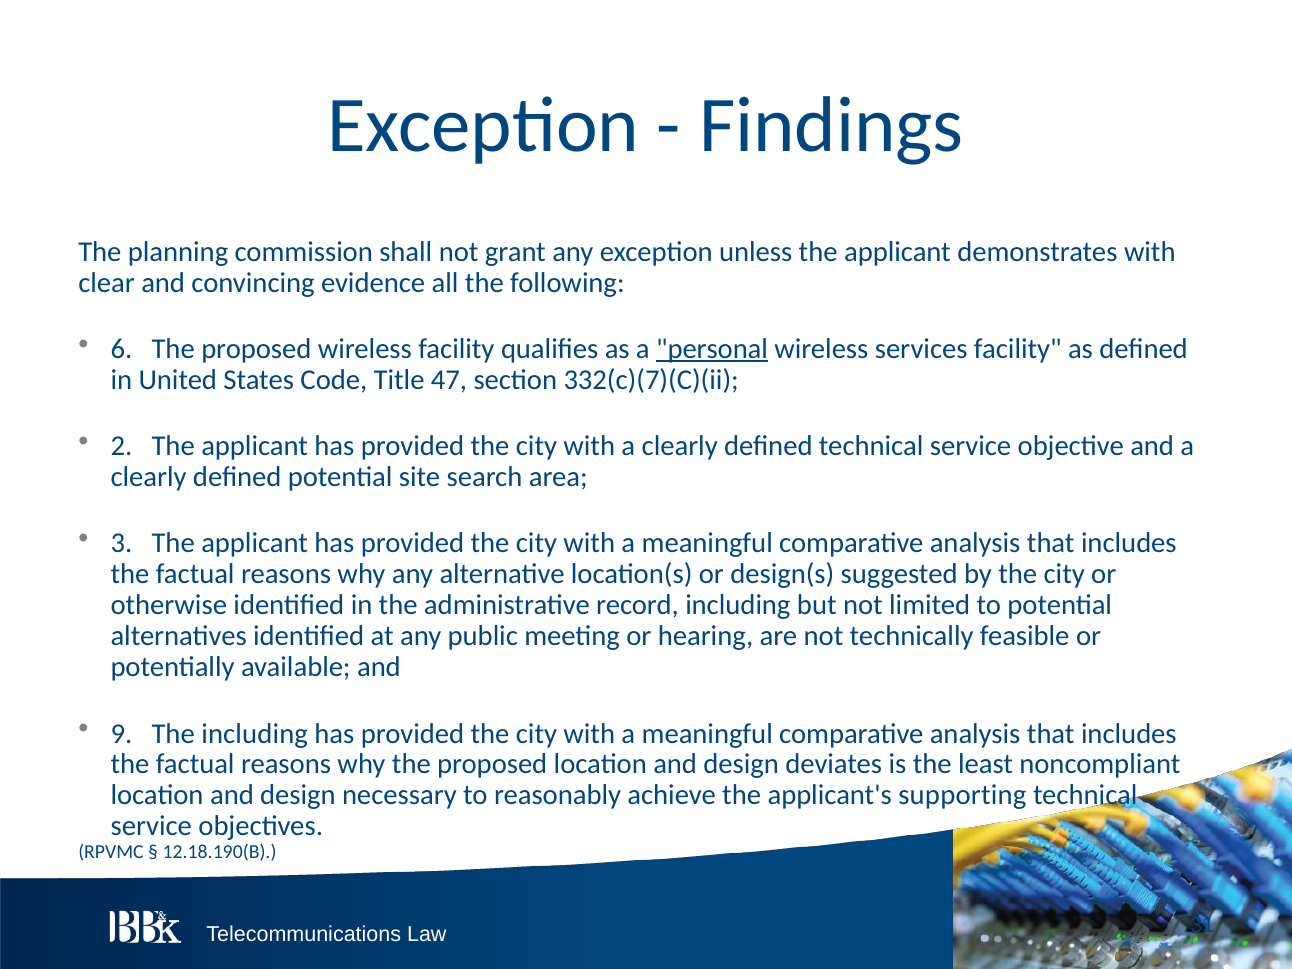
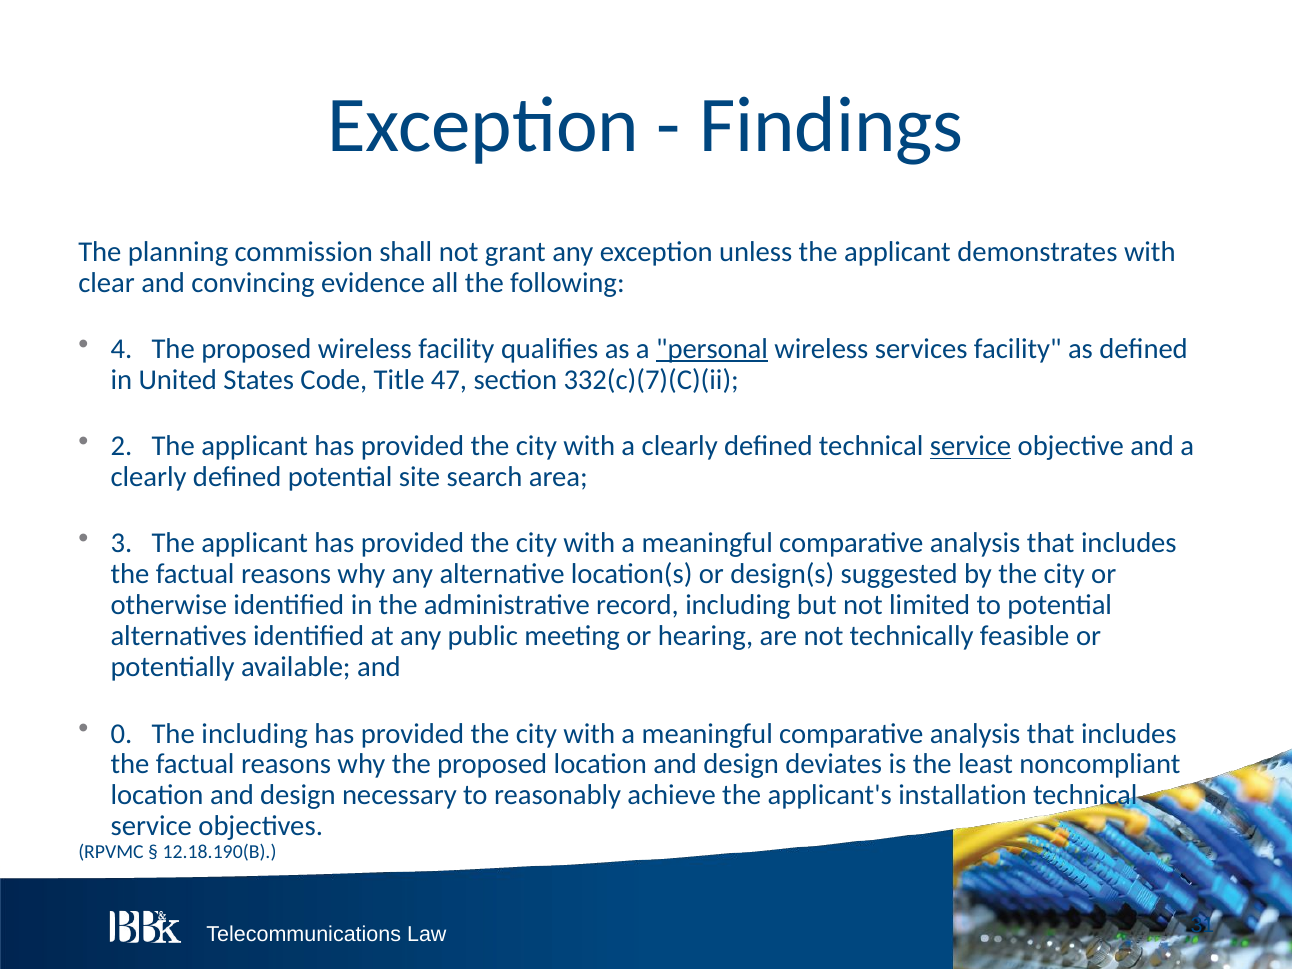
6: 6 -> 4 (121, 349)
service underline: none -> present (971, 446)
9: 9 -> 0 (121, 734)
supporting: supporting -> installation (962, 795)
